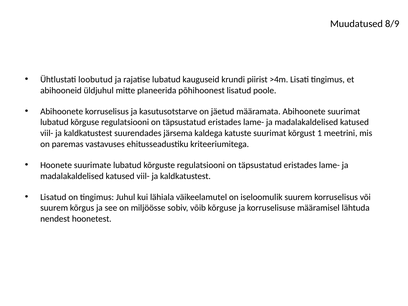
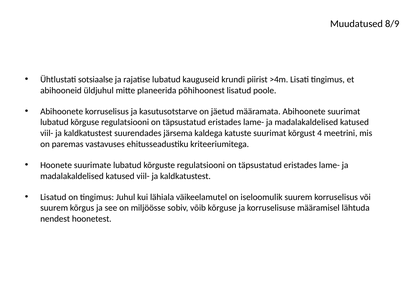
loobutud: loobutud -> sotsiaalse (96, 80)
1: 1 -> 4 (320, 133)
